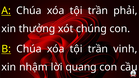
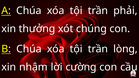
vinh: vinh -> lòng (125, 49)
quang: quang -> cường (81, 67)
